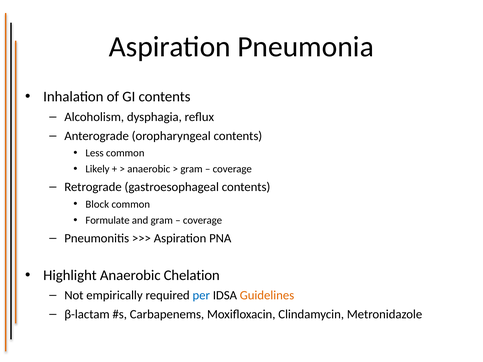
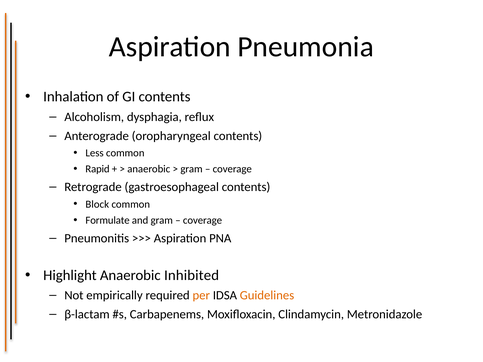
Likely: Likely -> Rapid (98, 169)
Chelation: Chelation -> Inhibited (192, 275)
per colour: blue -> orange (201, 296)
